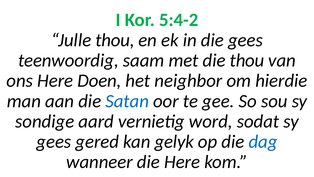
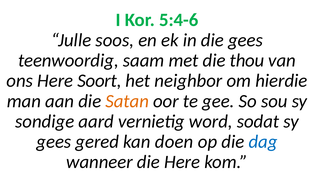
5:4-2: 5:4-2 -> 5:4-6 (179, 20)
Julle thou: thou -> soos (115, 40)
Doen: Doen -> Soort (99, 81)
Satan colour: blue -> orange (127, 101)
gelyk: gelyk -> doen (174, 141)
